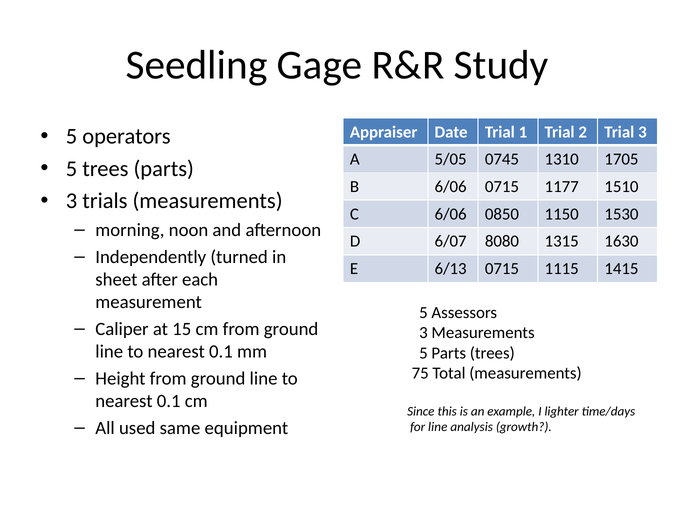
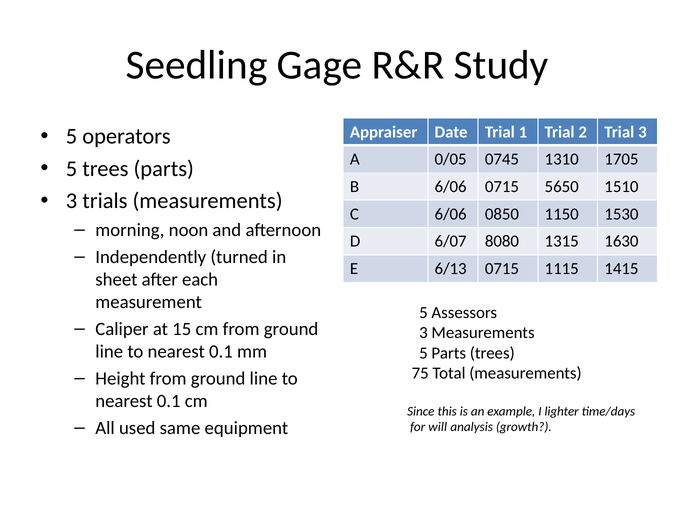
5/05: 5/05 -> 0/05 (451, 159)
1177: 1177 -> 5650 (562, 187)
for line: line -> will (438, 427)
